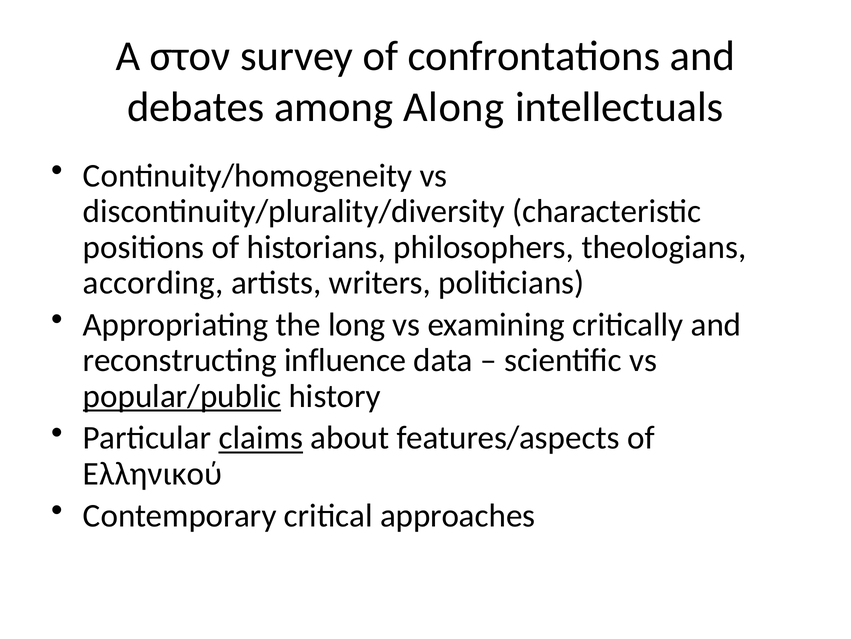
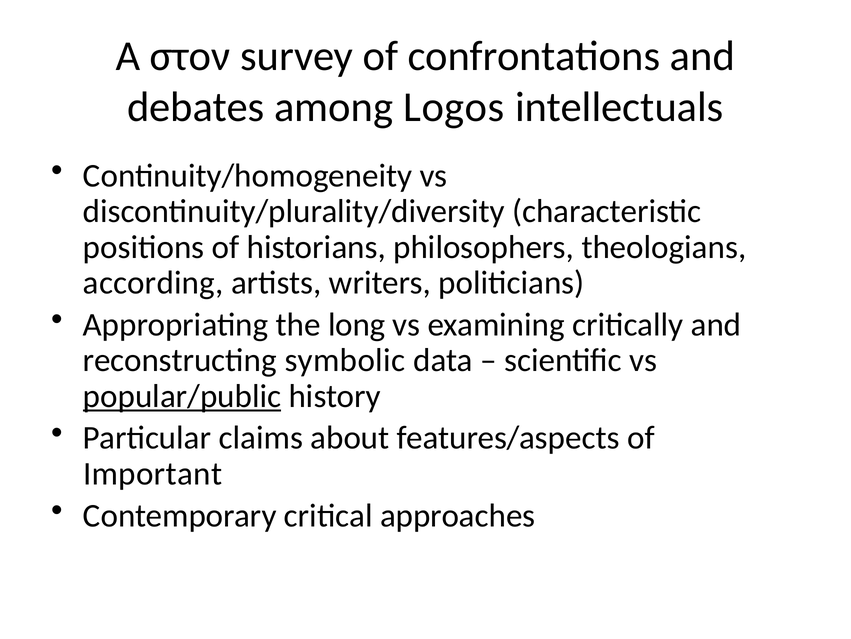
Along: Along -> Logos (454, 107)
influence: influence -> symbolic (345, 360)
claims underline: present -> none (261, 438)
Ελληνικού: Ελληνικού -> Important (153, 473)
